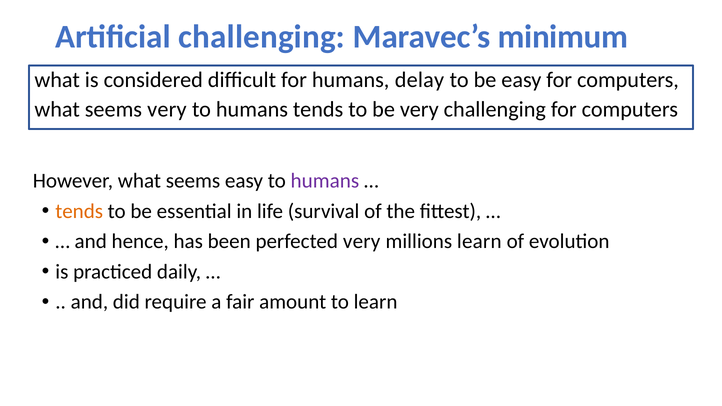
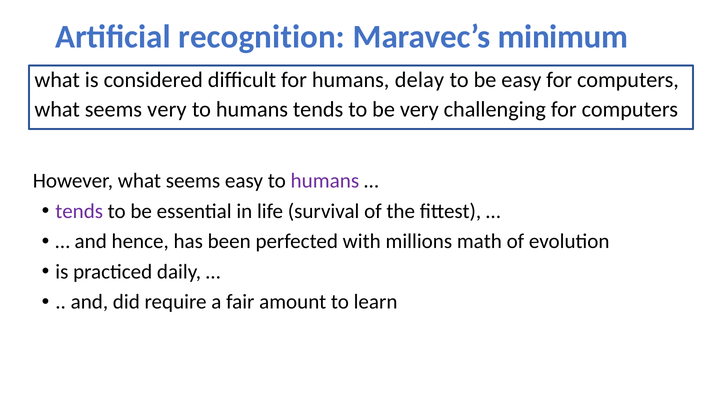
Artificial challenging: challenging -> recognition (262, 37)
tends colour: orange -> purple (79, 211)
perfected very: very -> with (362, 242)
millions learn: learn -> math (479, 242)
